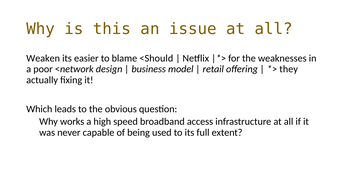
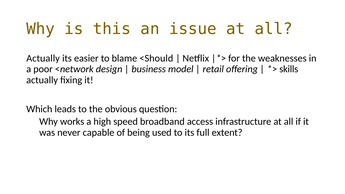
Weaken: Weaken -> Actually (43, 58)
they: they -> skills (289, 69)
